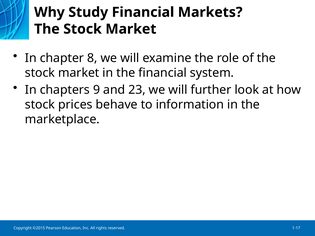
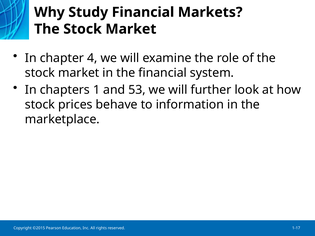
8: 8 -> 4 (92, 58)
9: 9 -> 1 (97, 90)
23: 23 -> 53 (137, 90)
